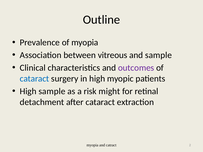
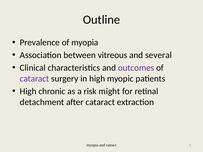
and sample: sample -> several (159, 55)
cataract colour: blue -> purple (34, 79)
High sample: sample -> chronic (52, 91)
